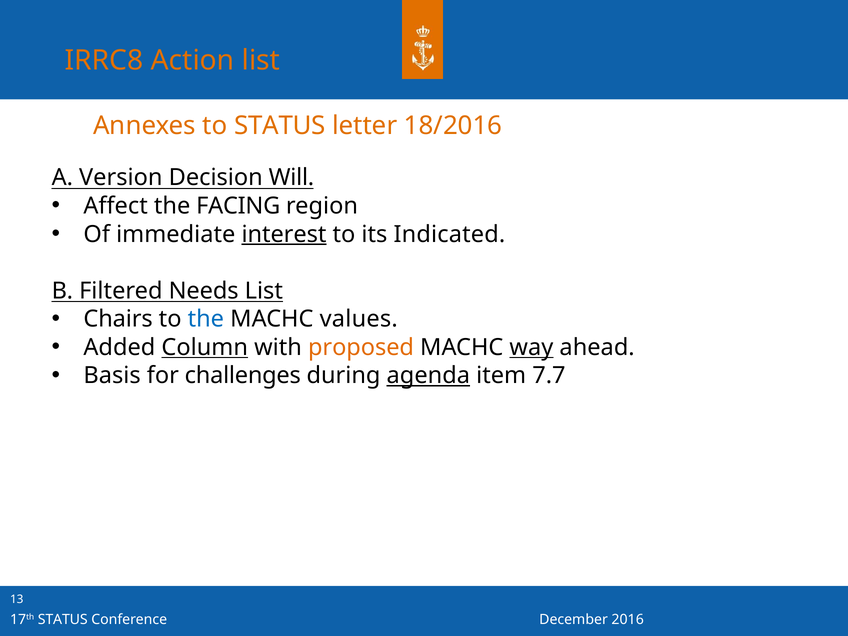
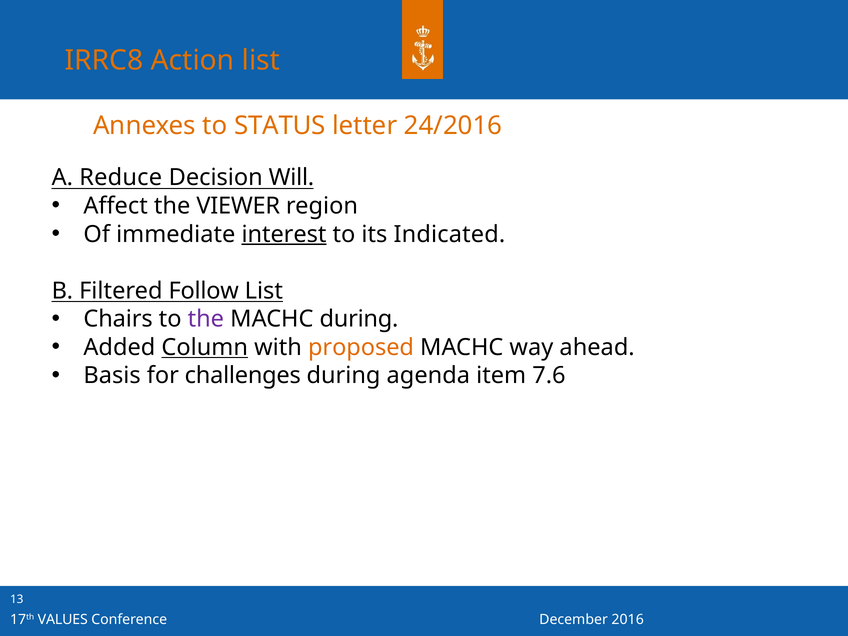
18/2016: 18/2016 -> 24/2016 (453, 126)
Version: Version -> Reduce (121, 178)
FACING: FACING -> VIEWER (238, 206)
Needs: Needs -> Follow (204, 291)
the colour: blue -> purple (206, 319)
MACHC values: values -> during (359, 319)
way underline: present -> none (531, 347)
agenda underline: present -> none (428, 376)
7.7: 7.7 -> 7.6 (549, 376)
STATUS: STATUS -> VALUES (63, 620)
